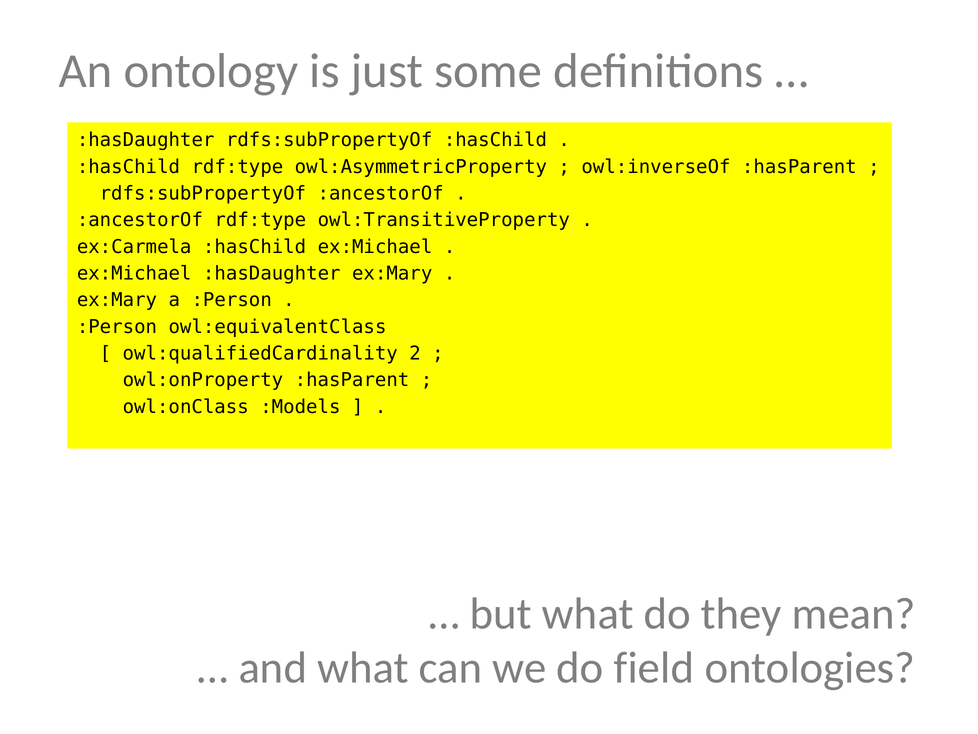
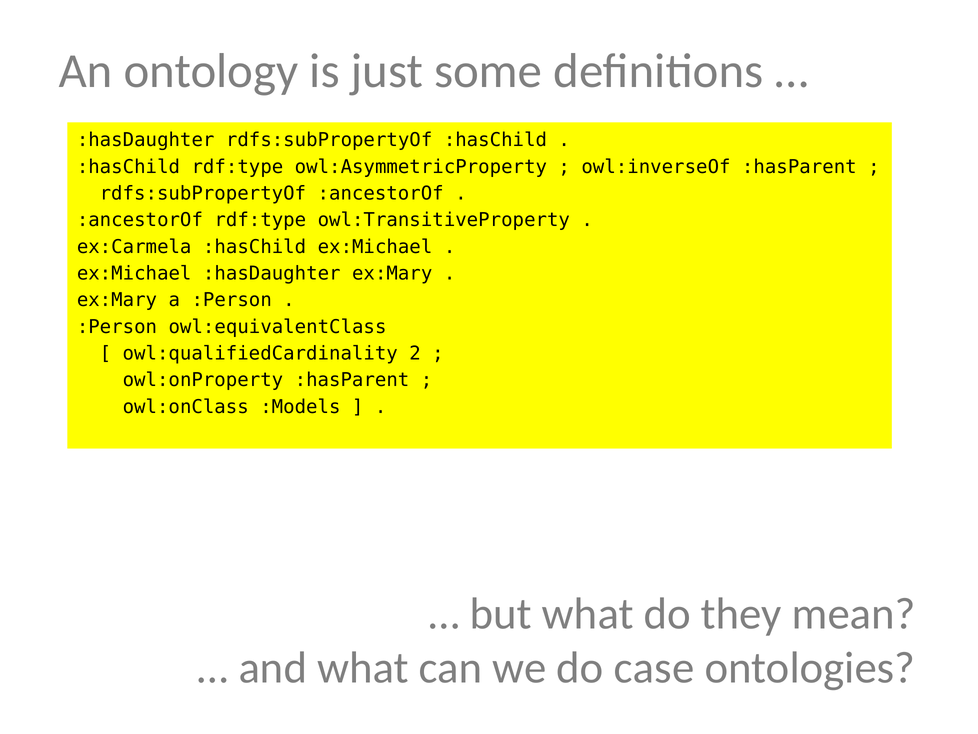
field: field -> case (654, 667)
